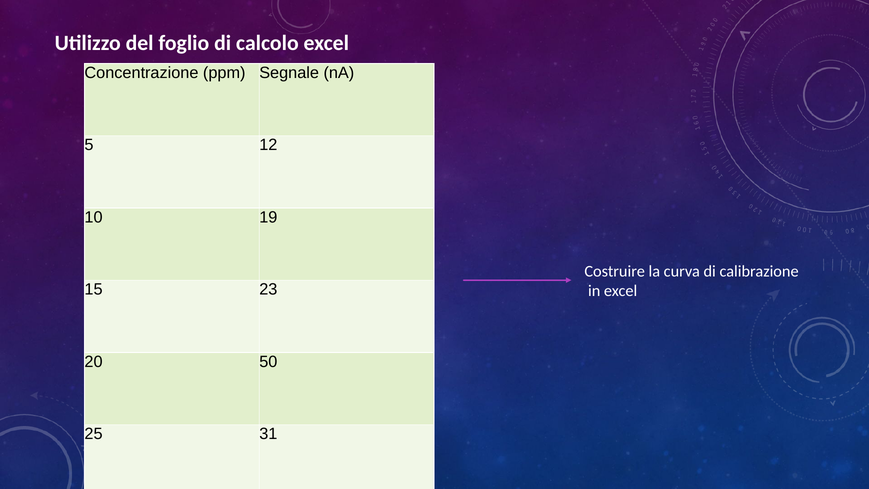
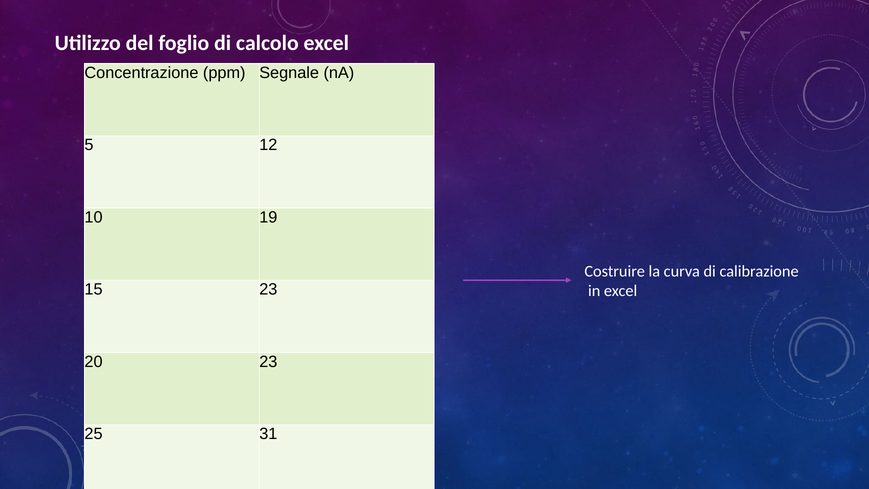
20 50: 50 -> 23 (268, 362)
